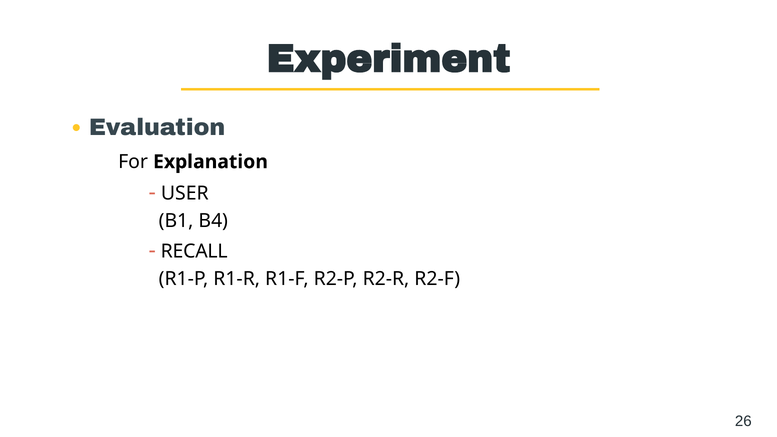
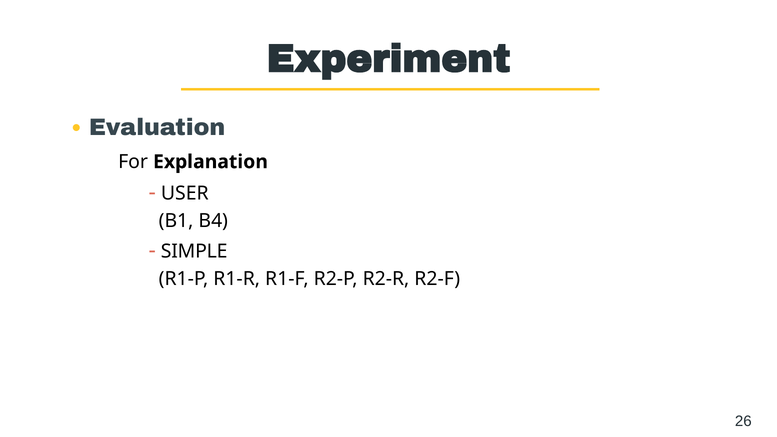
RECALL: RECALL -> SIMPLE (194, 251)
